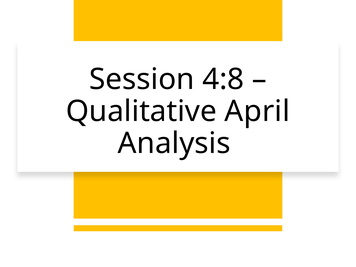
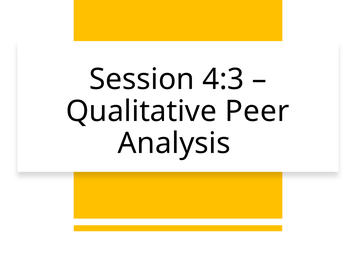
4:8: 4:8 -> 4:3 (223, 79)
April: April -> Peer (257, 111)
